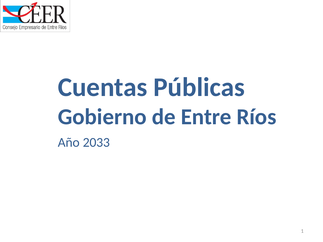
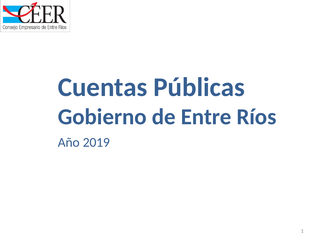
2033: 2033 -> 2019 (96, 143)
